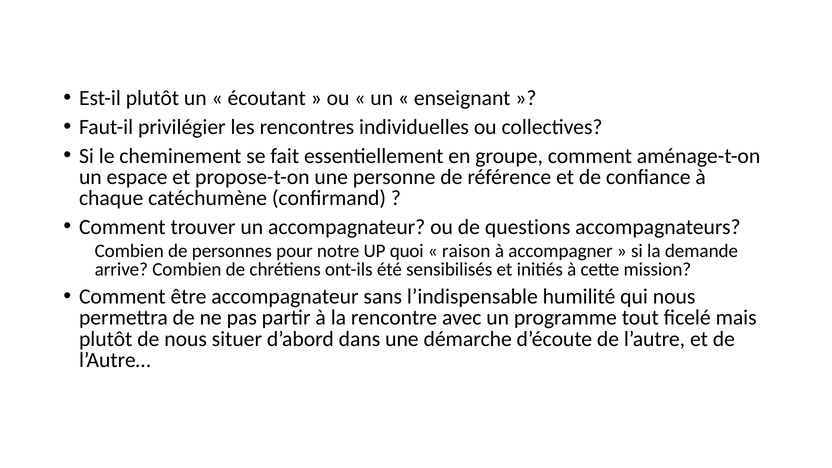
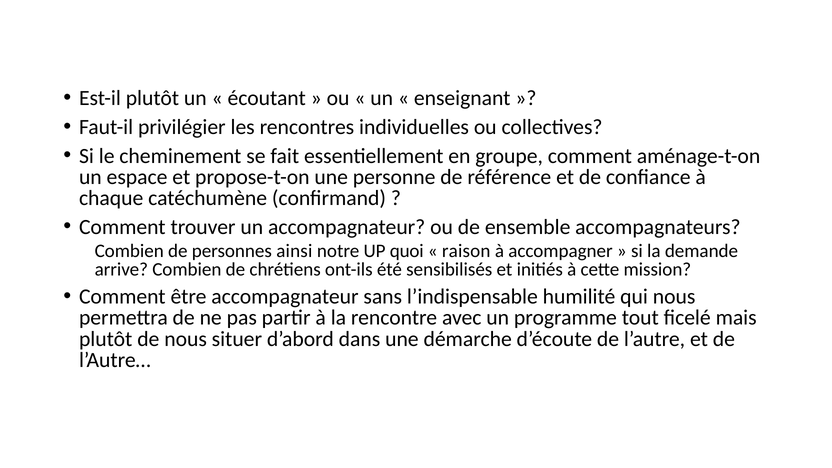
questions: questions -> ensemble (528, 227)
pour: pour -> ainsi (294, 251)
